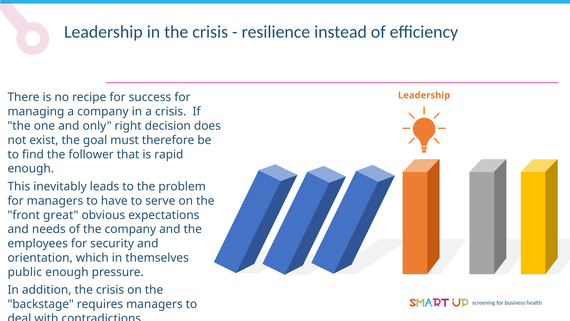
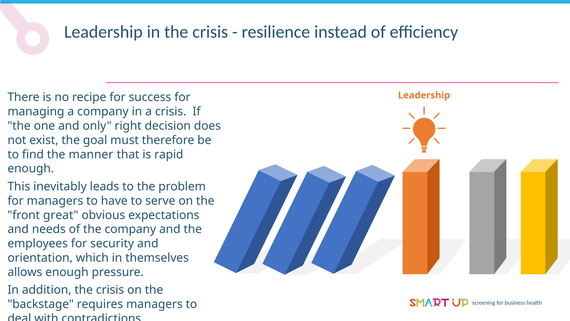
follower: follower -> manner (91, 154)
public: public -> allows (25, 272)
